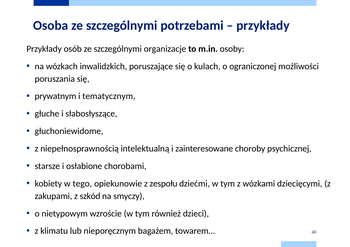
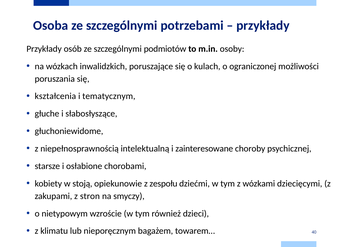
organizacje: organizacje -> podmiotów (165, 49)
prywatnym: prywatnym -> kształcenia (55, 96)
tego: tego -> stoją (82, 184)
szkód: szkód -> stron (90, 196)
